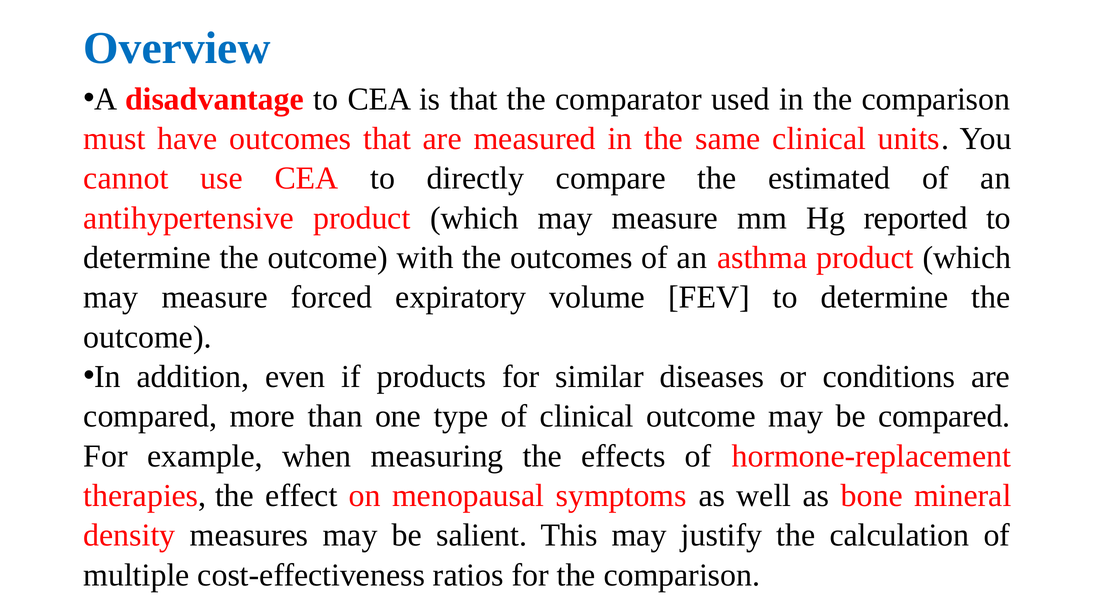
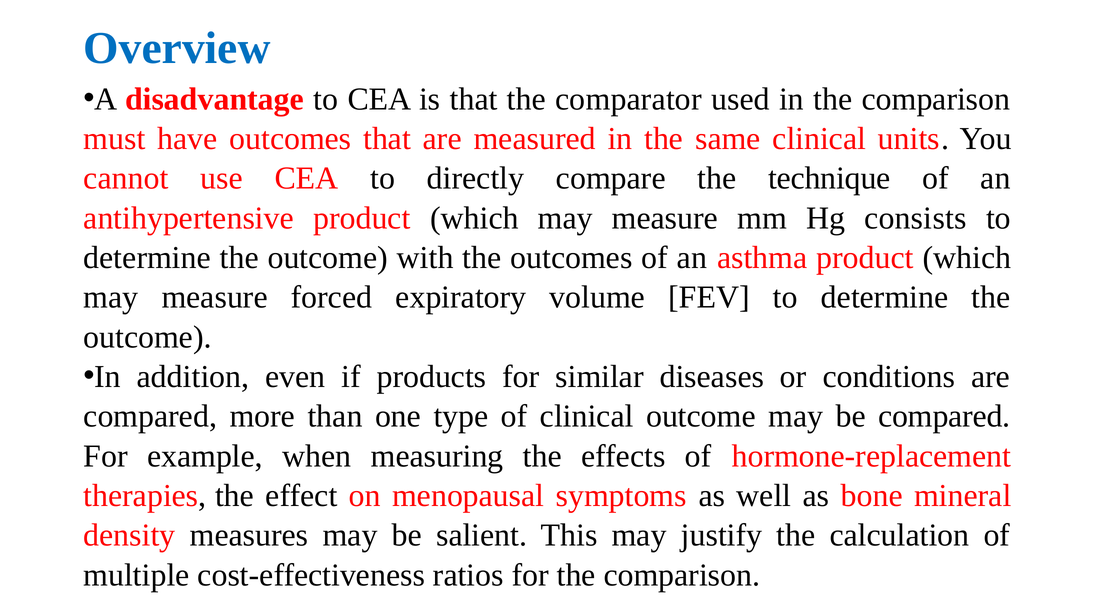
estimated: estimated -> technique (829, 178)
reported: reported -> consists (915, 218)
